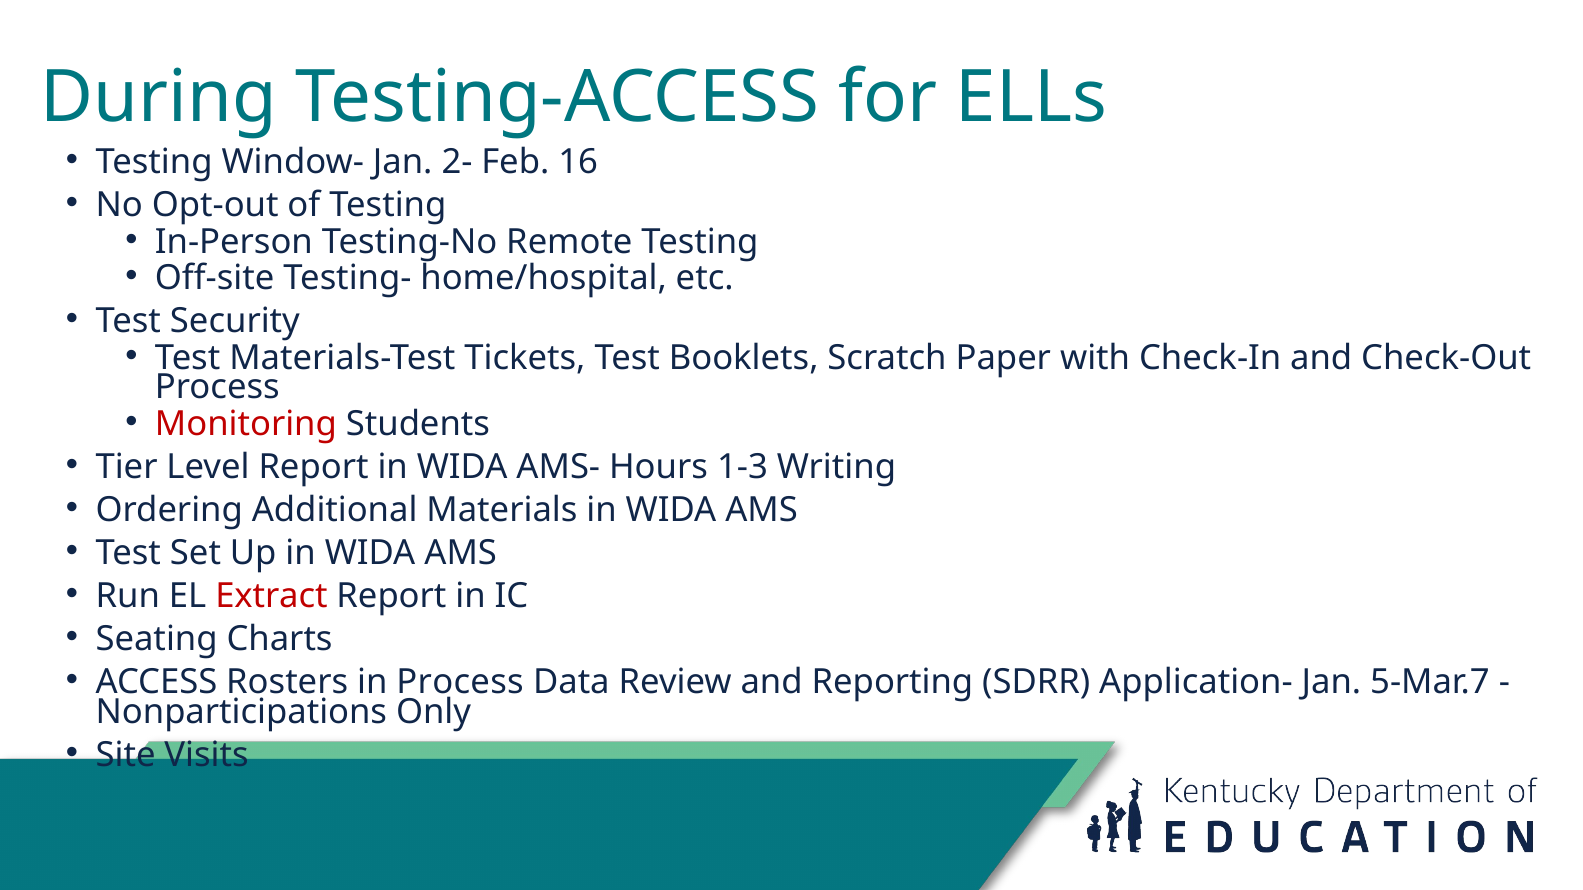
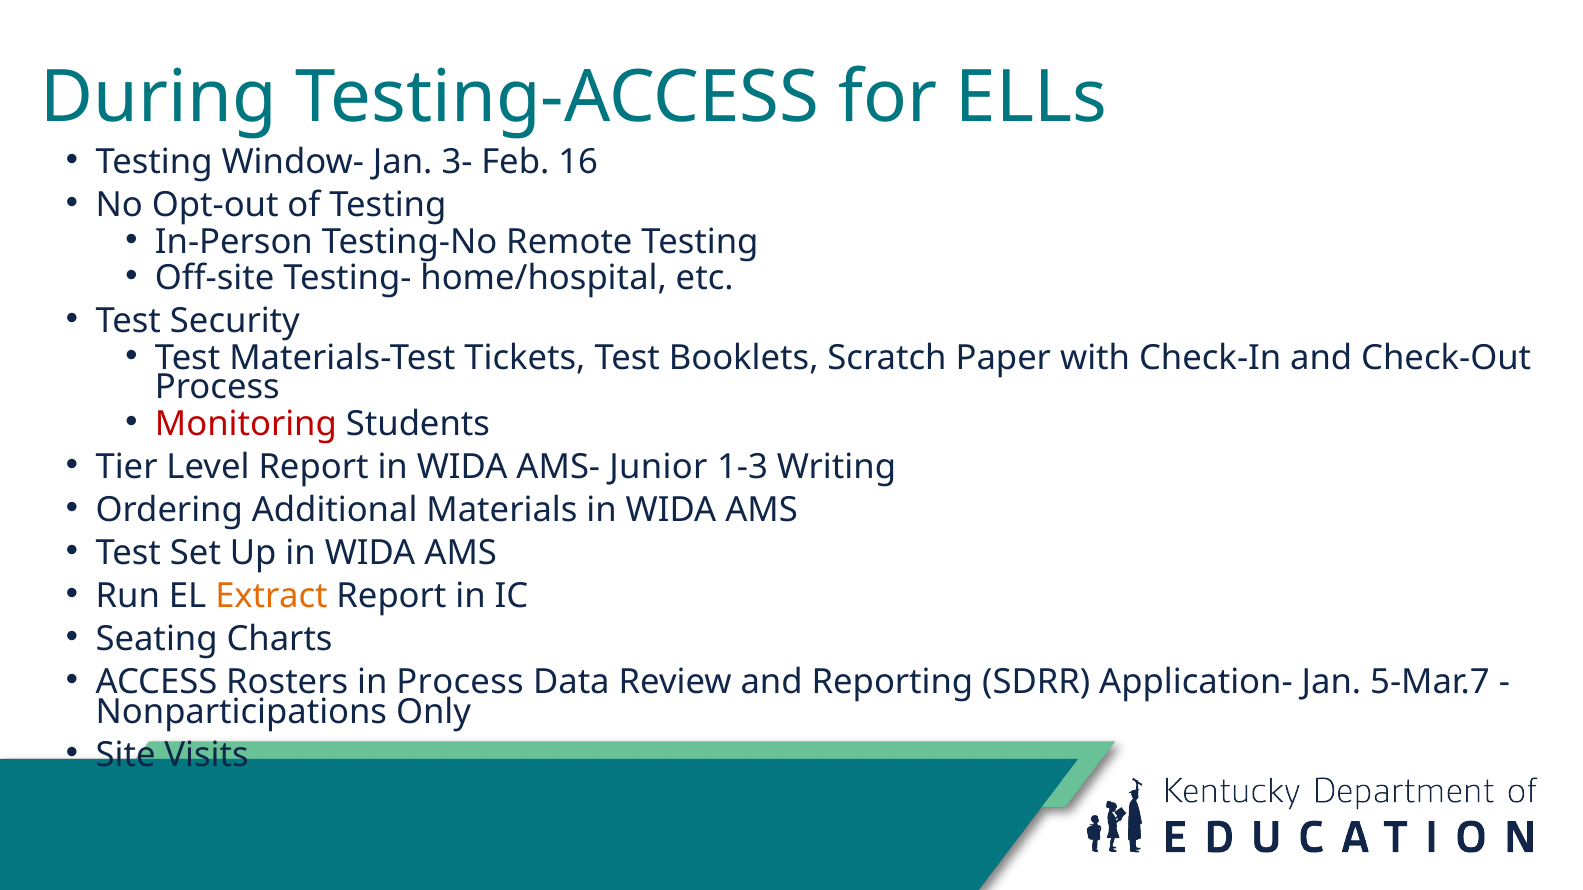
2-: 2- -> 3- (457, 162)
Hours: Hours -> Junior (658, 467)
Extract colour: red -> orange (271, 597)
